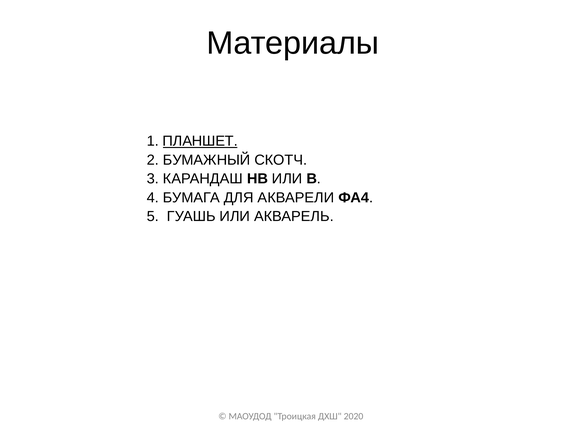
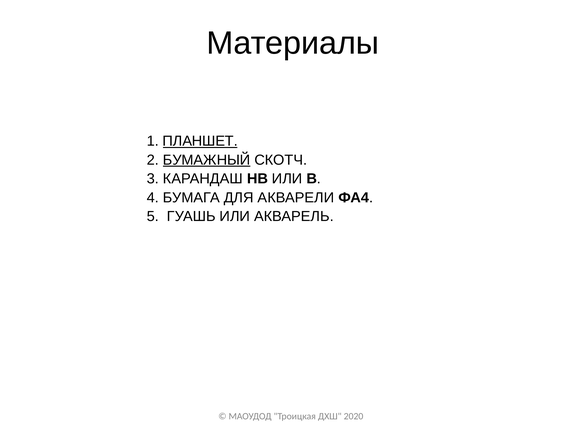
БУМАЖНЫЙ underline: none -> present (207, 160)
